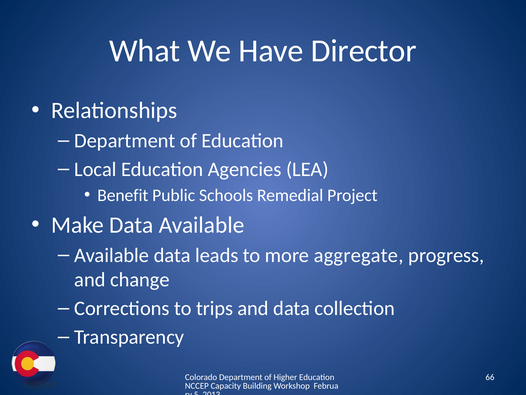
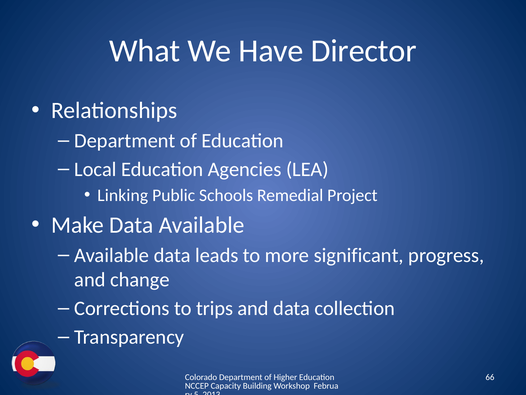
Benefit: Benefit -> Linking (123, 195)
aggregate: aggregate -> significant (359, 255)
